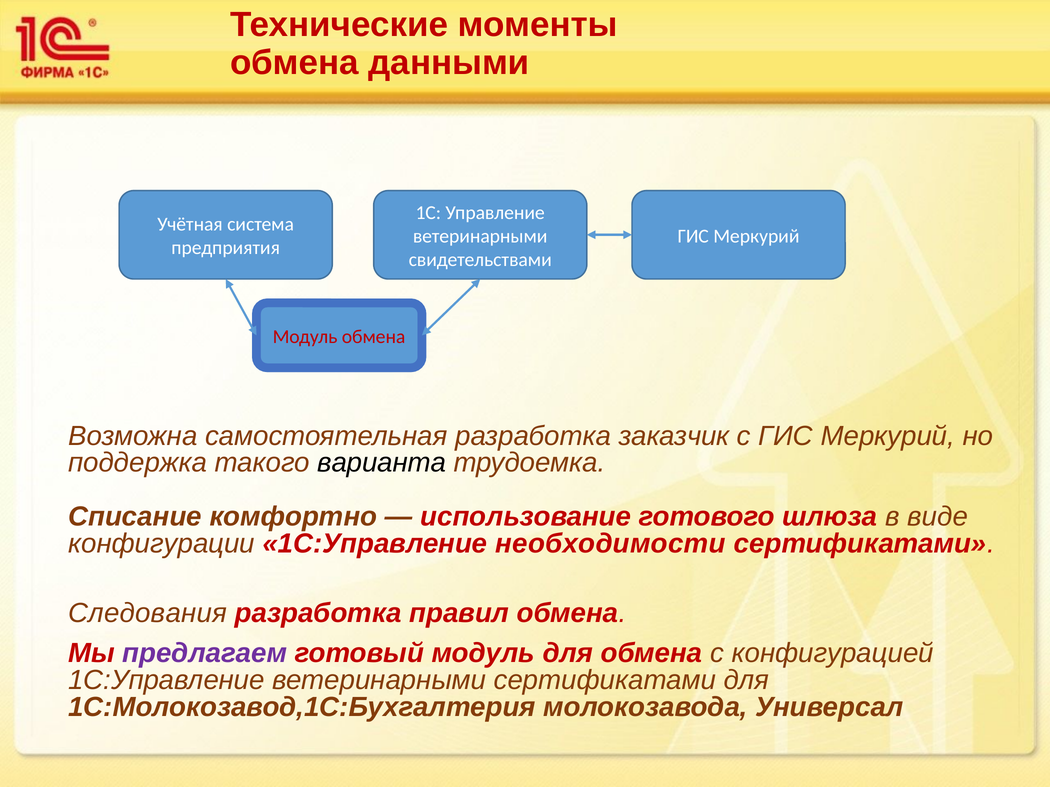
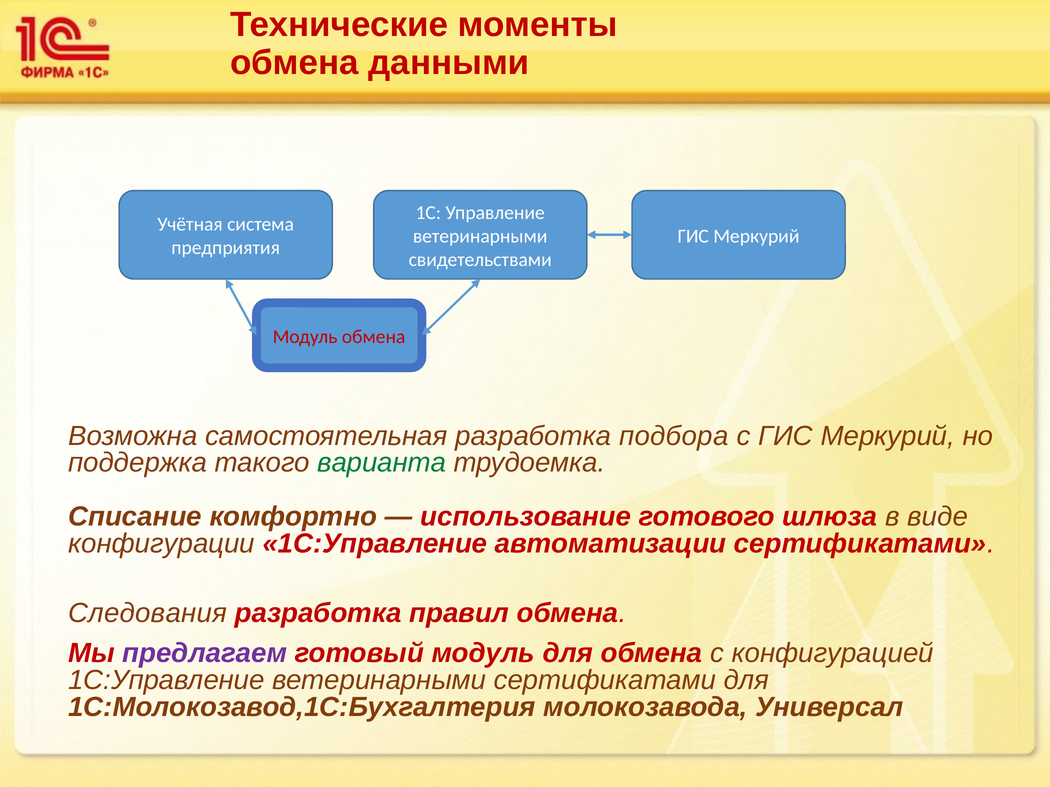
заказчик: заказчик -> подбора (674, 436)
варианта colour: black -> green (382, 463)
необходимости: необходимости -> автоматизации (611, 544)
